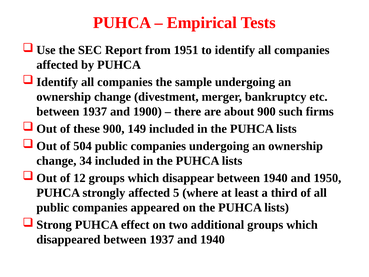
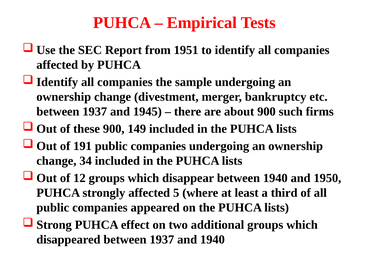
1900: 1900 -> 1945 (147, 112)
504: 504 -> 191 (83, 146)
